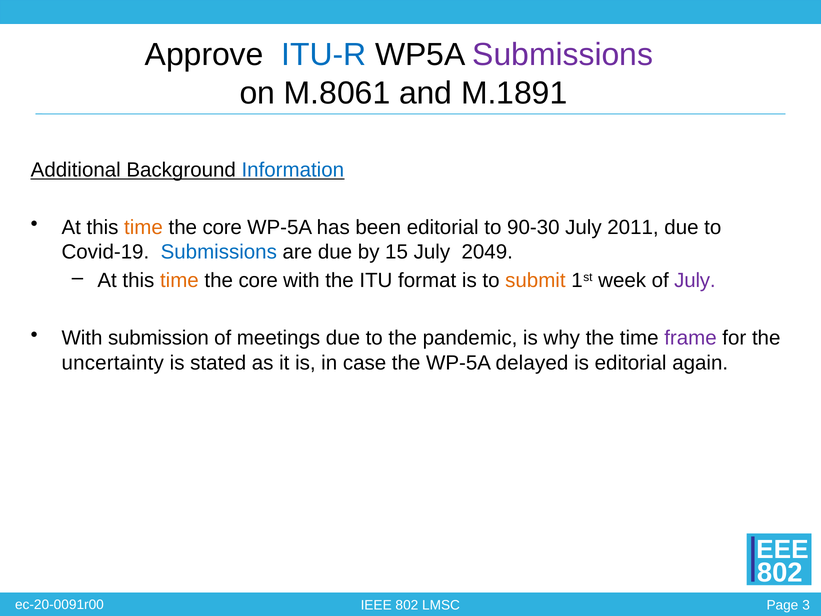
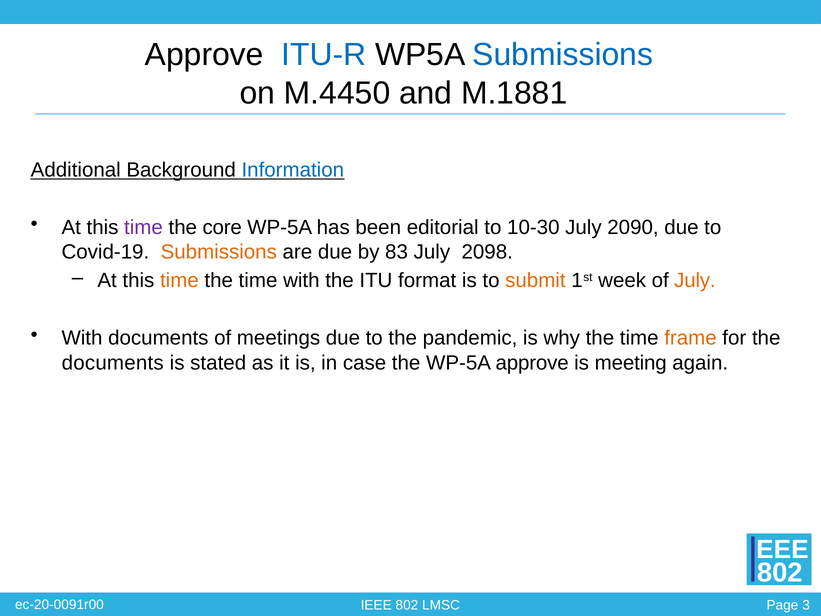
Submissions colour: purple -> blue (563, 55)
M.8061: M.8061 -> M.4450 (337, 93)
M.1891: M.1891 -> M.1881 (514, 93)
time colour: orange -> purple (143, 227)
90-30: 90-30 -> 10-30 (533, 227)
2011: 2011 -> 2090 (633, 227)
Submissions colour: blue -> orange (219, 252)
15: 15 -> 83 (397, 252)
2049: 2049 -> 2098 (487, 252)
core: core -> time (258, 281)
July colour: purple -> orange (695, 281)
With submission: submission -> documents (158, 338)
frame colour: purple -> orange (690, 338)
uncertainty: uncertainty -> documents (113, 363)
WP-5A delayed: delayed -> approve (532, 363)
is editorial: editorial -> meeting (631, 363)
